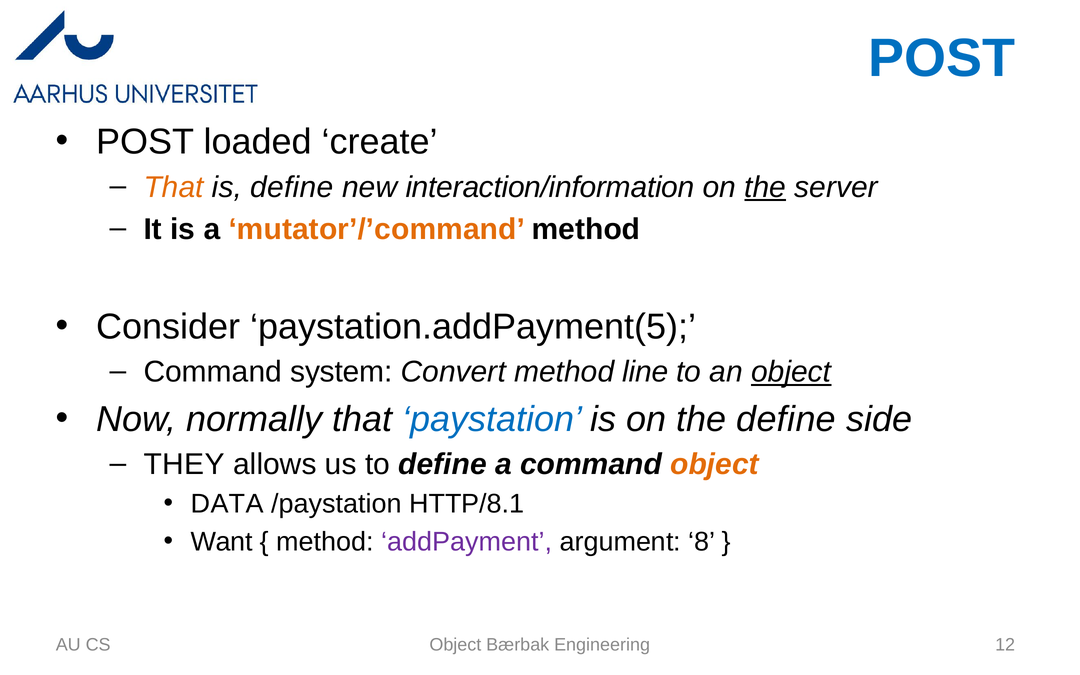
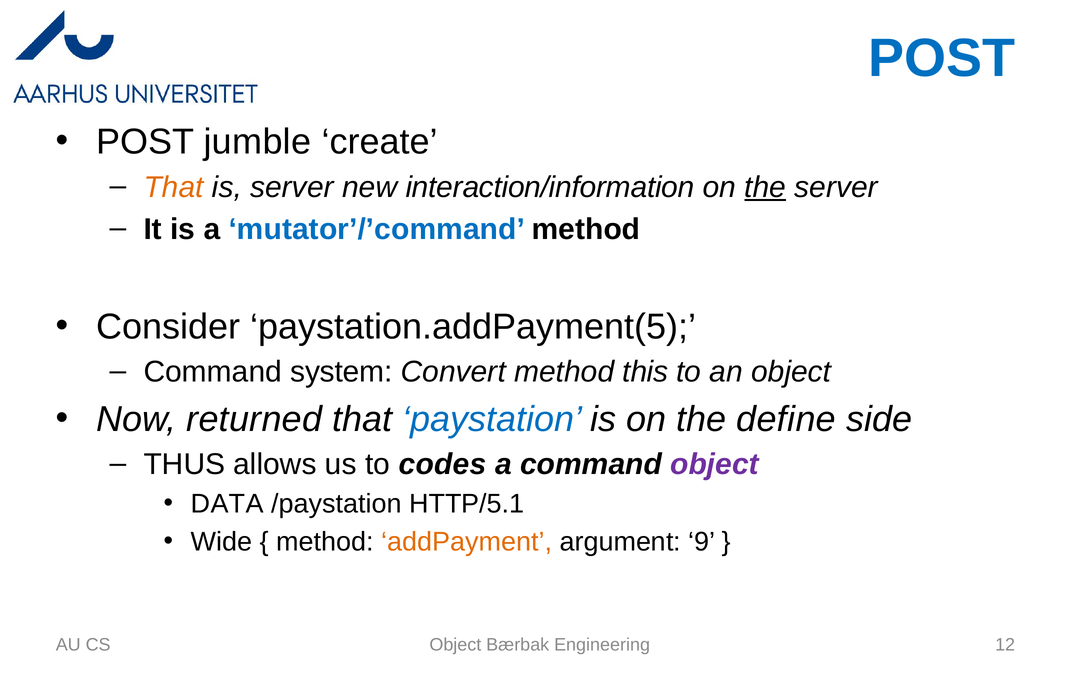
loaded: loaded -> jumble (257, 142)
is define: define -> server (292, 187)
mutator’/’command colour: orange -> blue (377, 229)
line: line -> this (645, 372)
object underline: present -> none (791, 372)
normally: normally -> returned (254, 419)
THEY: THEY -> THUS (184, 464)
to define: define -> codes (442, 464)
object colour: orange -> purple (715, 464)
HTTP/8.1: HTTP/8.1 -> HTTP/5.1 (467, 504)
Want: Want -> Wide (221, 542)
addPayment colour: purple -> orange (467, 542)
8: 8 -> 9 (702, 542)
